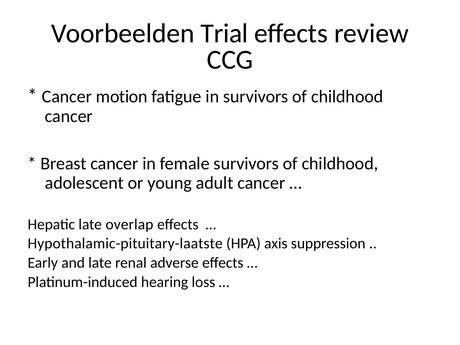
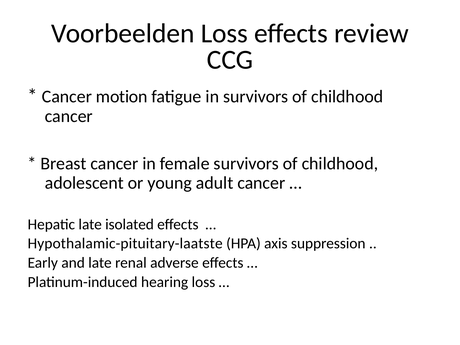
Voorbeelden Trial: Trial -> Loss (224, 33)
overlap: overlap -> isolated (130, 224)
